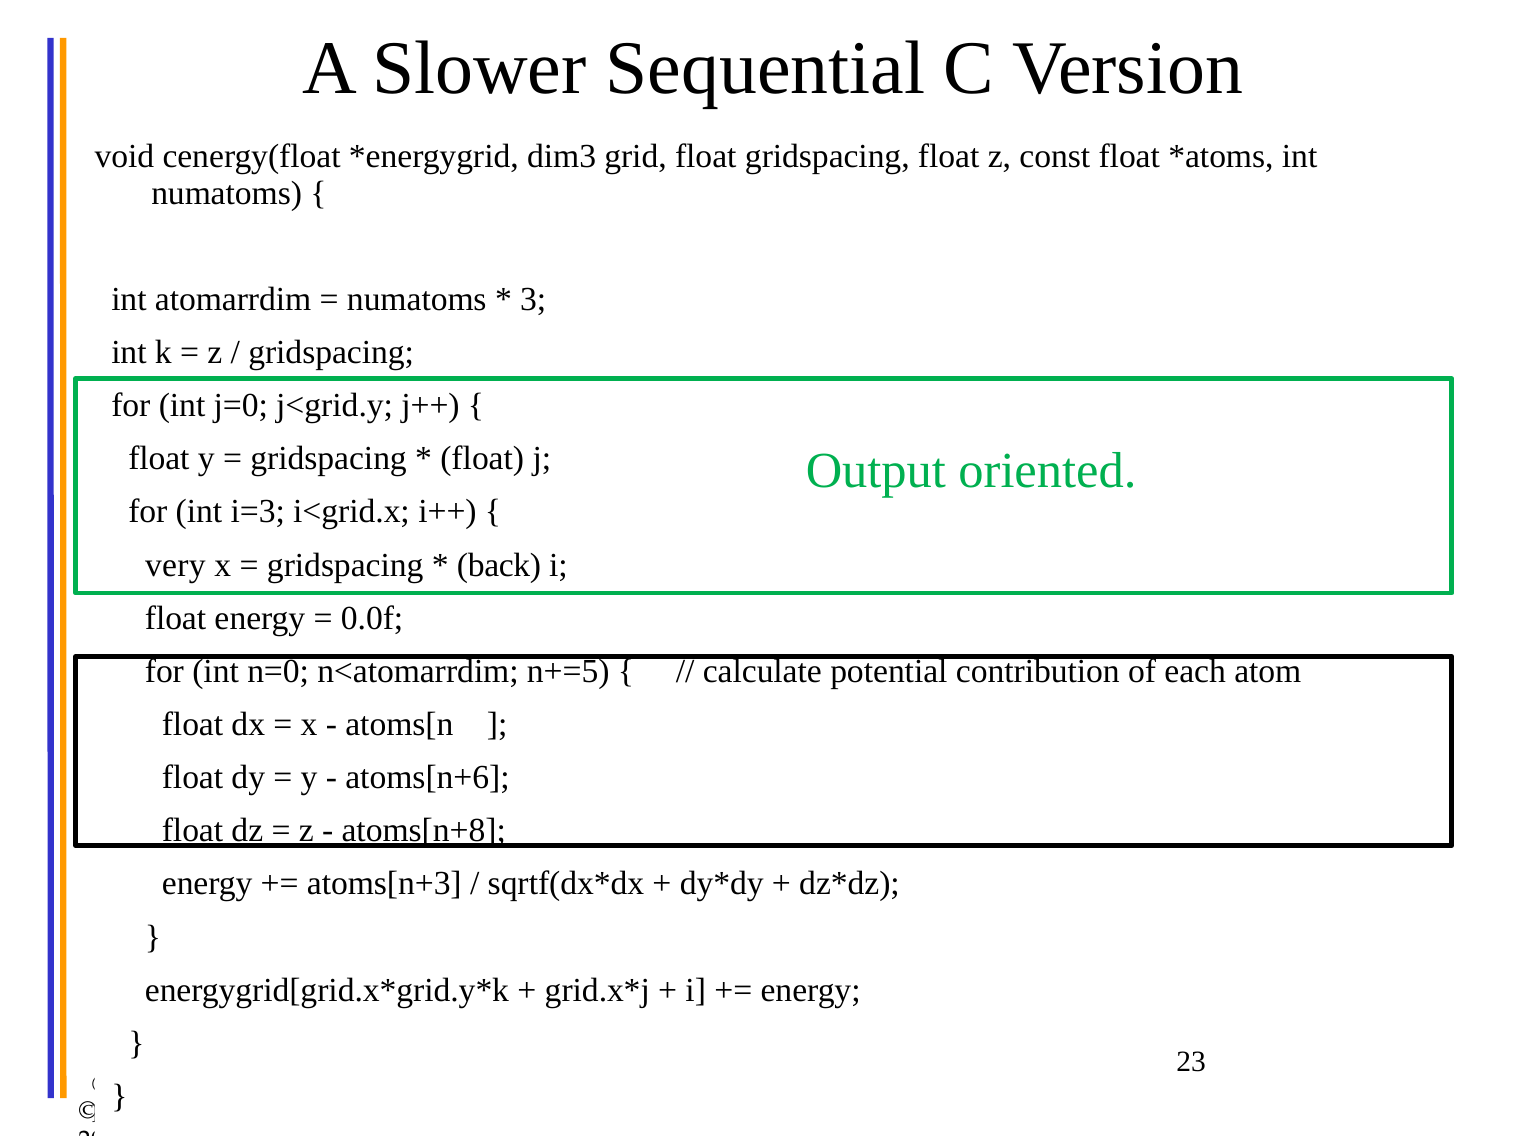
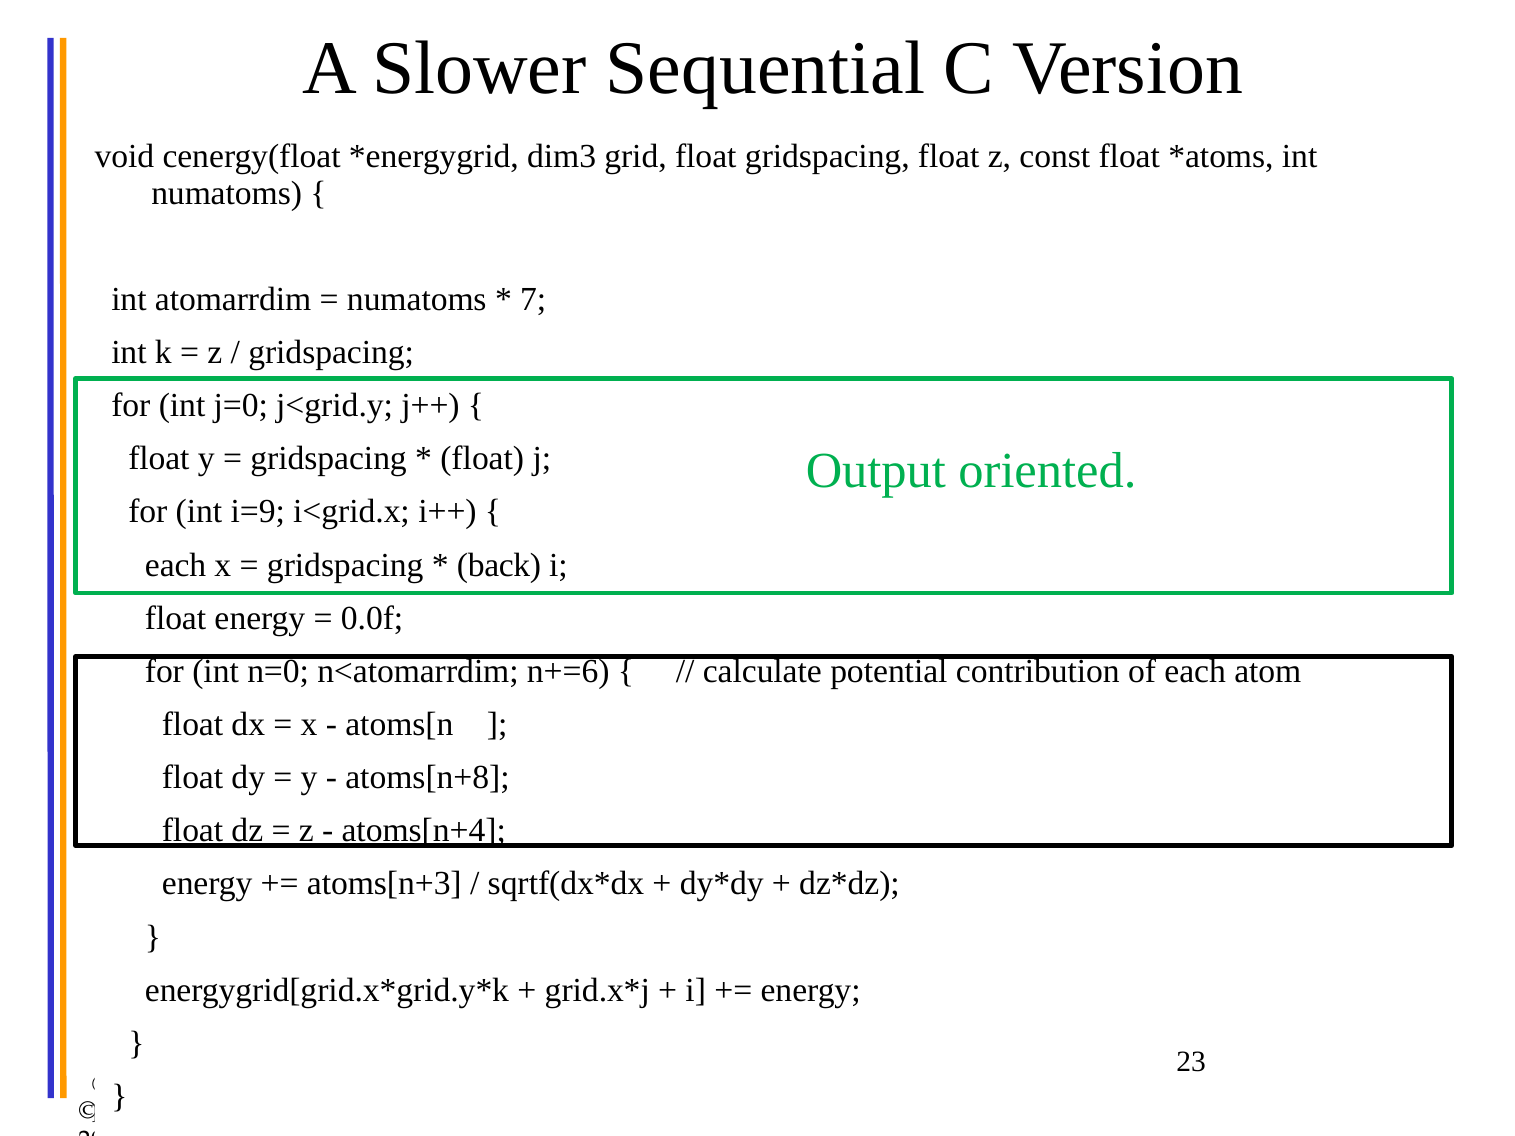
3: 3 -> 7 (533, 299)
i=3: i=3 -> i=9 (258, 512)
very: very -> each (176, 565)
n+=5: n+=5 -> n+=6 (568, 671)
atoms[n+6: atoms[n+6 -> atoms[n+8 (428, 778)
atoms[n+8: atoms[n+8 -> atoms[n+4 (424, 831)
